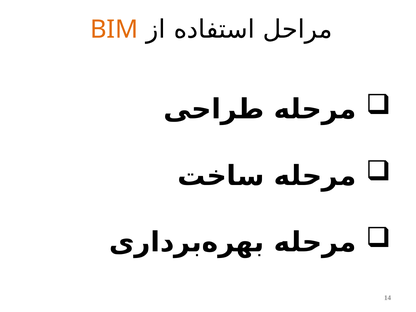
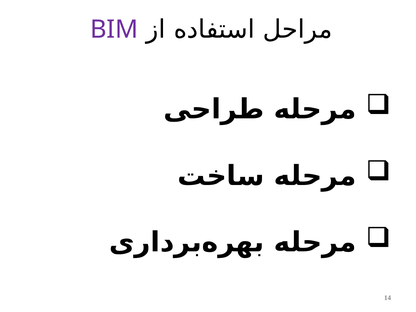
BIM colour: orange -> purple (114, 29)
